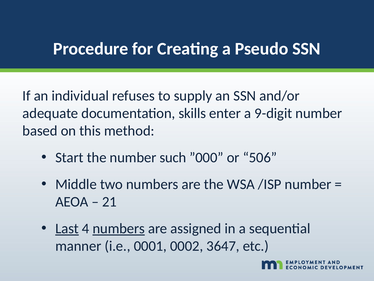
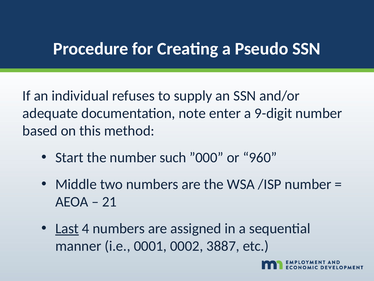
skills: skills -> note (192, 113)
506: 506 -> 960 (260, 157)
numbers underline: present -> none (119, 228)
3647: 3647 -> 3887 (223, 246)
